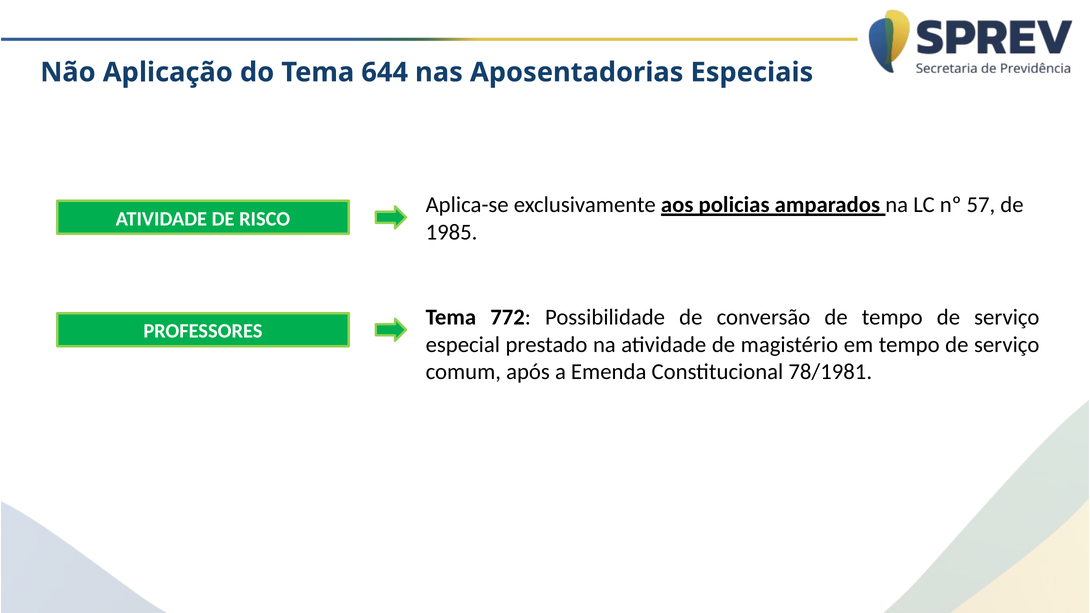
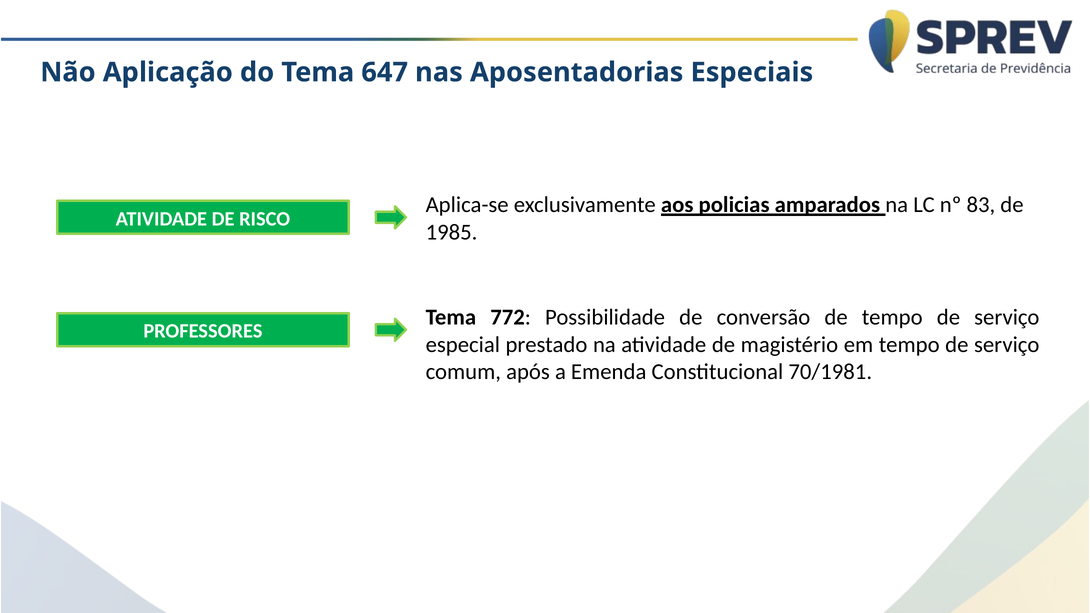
644: 644 -> 647 (385, 72)
57: 57 -> 83 (981, 205)
78/1981: 78/1981 -> 70/1981 (830, 372)
